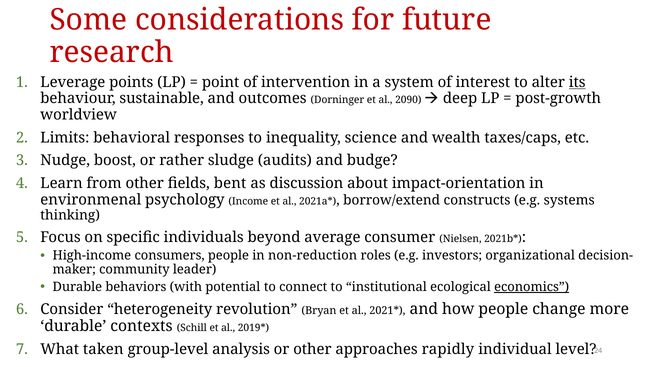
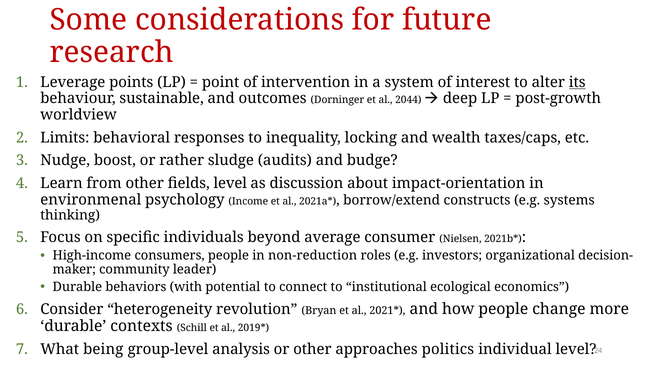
2090: 2090 -> 2044 (408, 100)
science: science -> locking (371, 137)
fields bent: bent -> level (230, 183)
economics underline: present -> none (532, 287)
taken: taken -> being (103, 349)
rapidly: rapidly -> politics (448, 349)
